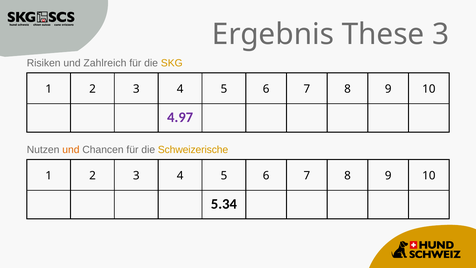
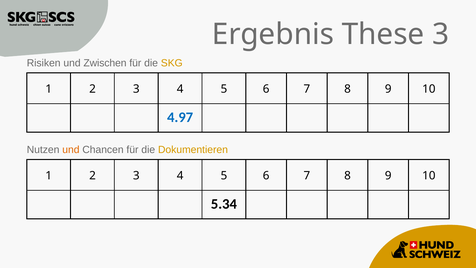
Zahlreich: Zahlreich -> Zwischen (105, 63)
4.97 colour: purple -> blue (180, 117)
Schweizerische: Schweizerische -> Dokumentieren (193, 150)
